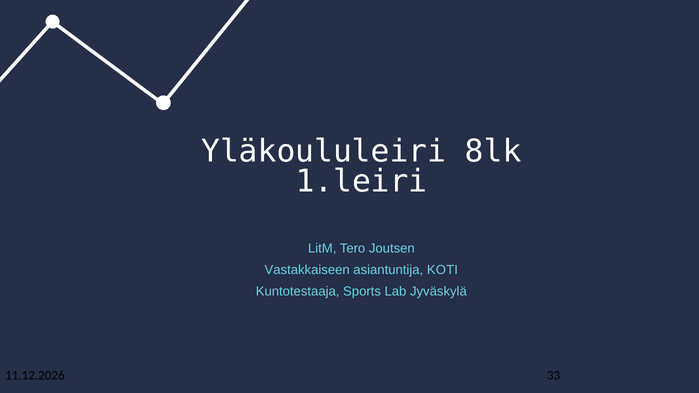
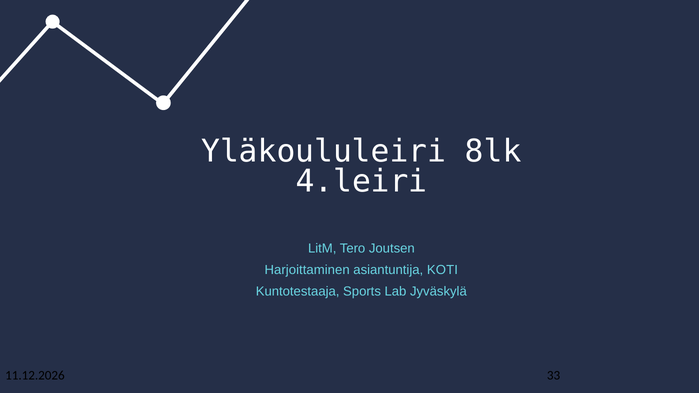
1.leiri: 1.leiri -> 4.leiri (361, 182)
Vastakkaiseen: Vastakkaiseen -> Harjoittaminen (307, 270)
